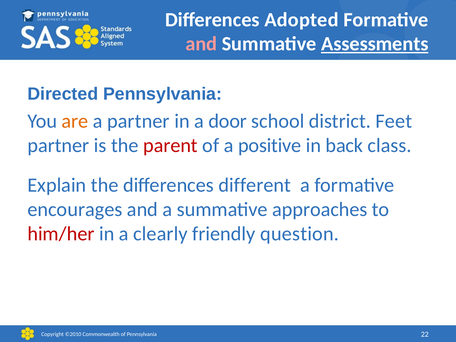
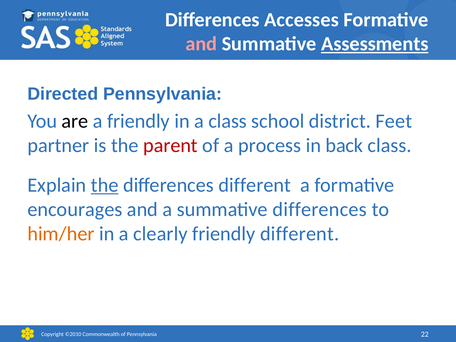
Adopted: Adopted -> Accesses (302, 20)
are colour: orange -> black (75, 121)
a partner: partner -> friendly (138, 121)
a door: door -> class (228, 121)
positive: positive -> process (270, 145)
the underline: none -> present (105, 185)
summative approaches: approaches -> differences (320, 209)
him/her colour: red -> orange (61, 234)
friendly question: question -> different (300, 234)
